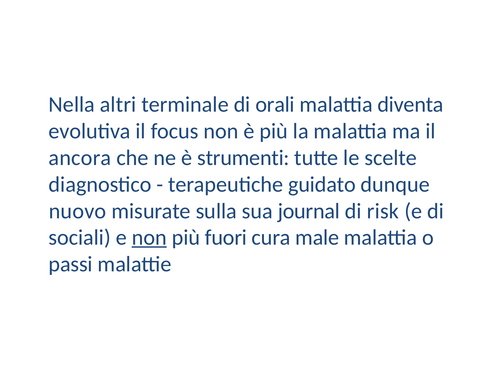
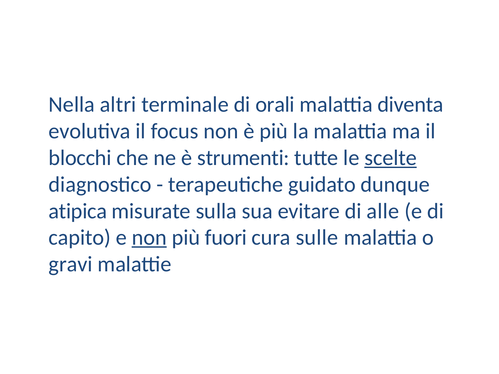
ancora: ancora -> blocchi (80, 158)
scelte underline: none -> present (391, 158)
nuovo: nuovo -> atipica (78, 211)
journal: journal -> evitare (309, 211)
risk: risk -> alle (383, 211)
sociali: sociali -> capito (80, 238)
male: male -> sulle (317, 238)
passi: passi -> gravi (71, 264)
